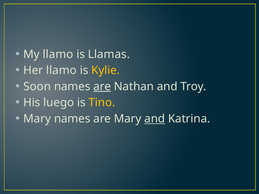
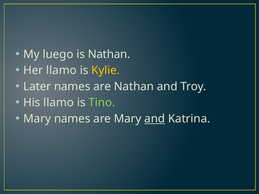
My llamo: llamo -> luego (58, 54)
is Llamas: Llamas -> Nathan (109, 54)
Soon: Soon -> Later (37, 87)
are underline: present -> none (102, 87)
His luego: luego -> llamo (59, 103)
Tino colour: yellow -> light green (102, 103)
